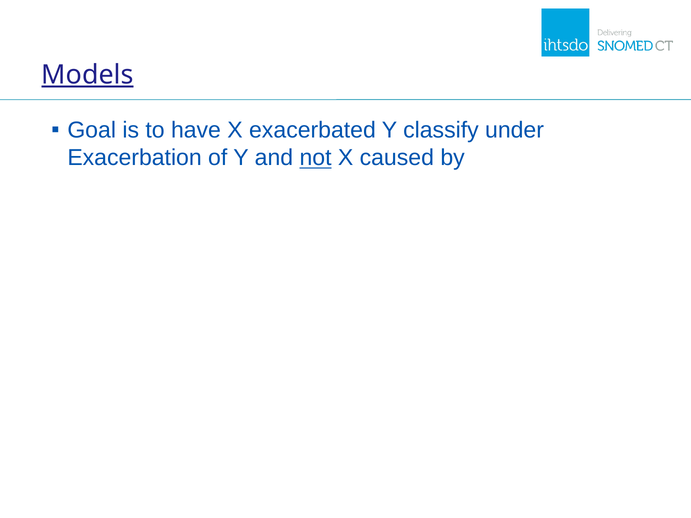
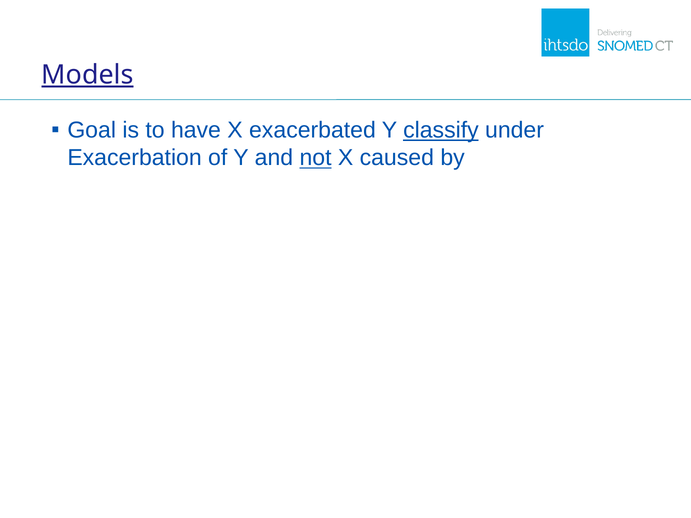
classify underline: none -> present (441, 130)
